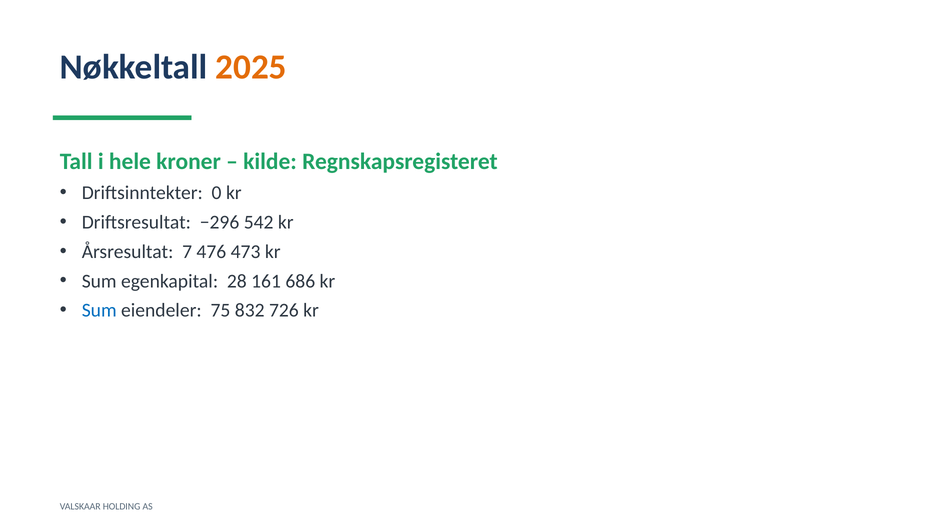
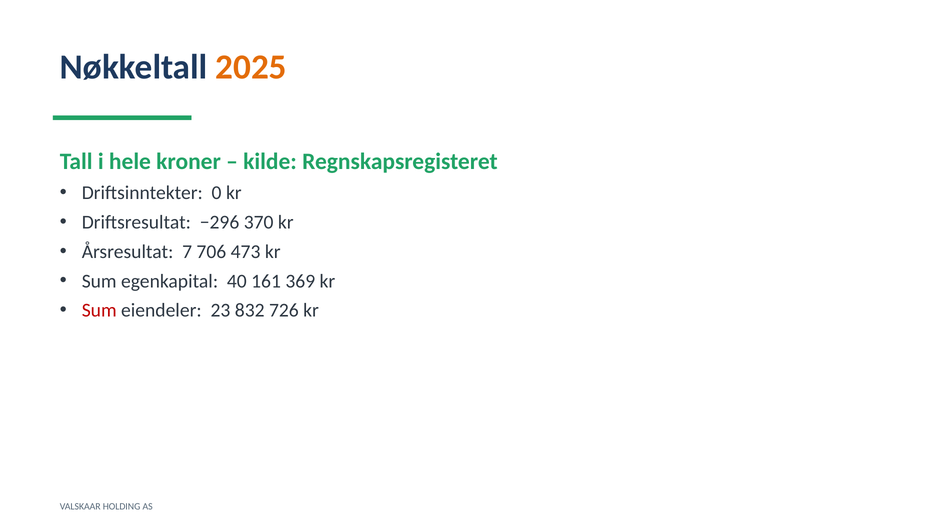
542: 542 -> 370 (259, 222)
476: 476 -> 706 (211, 252)
28: 28 -> 40 (237, 281)
686: 686 -> 369 (300, 281)
Sum colour: blue -> red (99, 311)
75: 75 -> 23 (220, 311)
